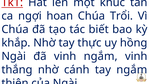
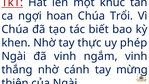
khắp: khắp -> khen (16, 43)
hồng: hồng -> phép (134, 43)
tay ngắm: ngắm -> mừng (132, 70)
